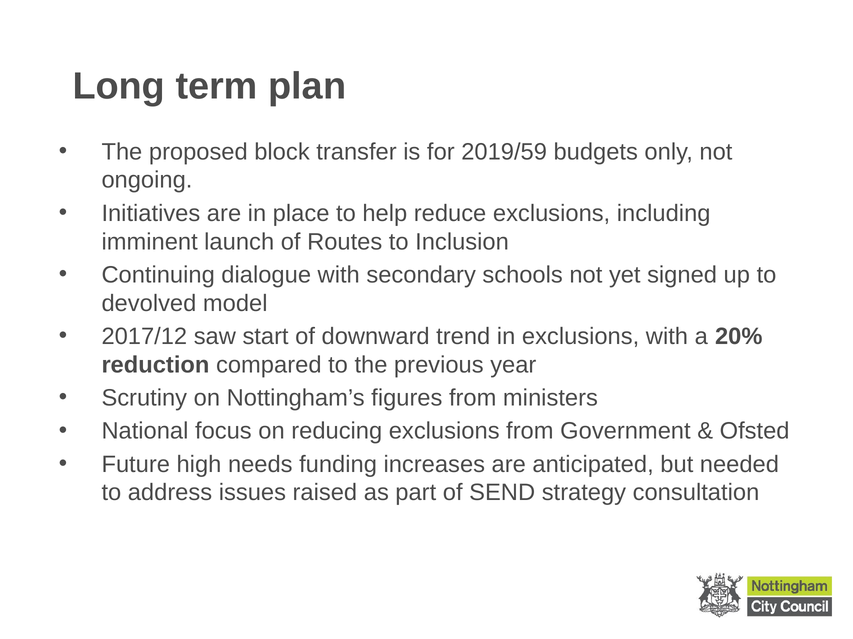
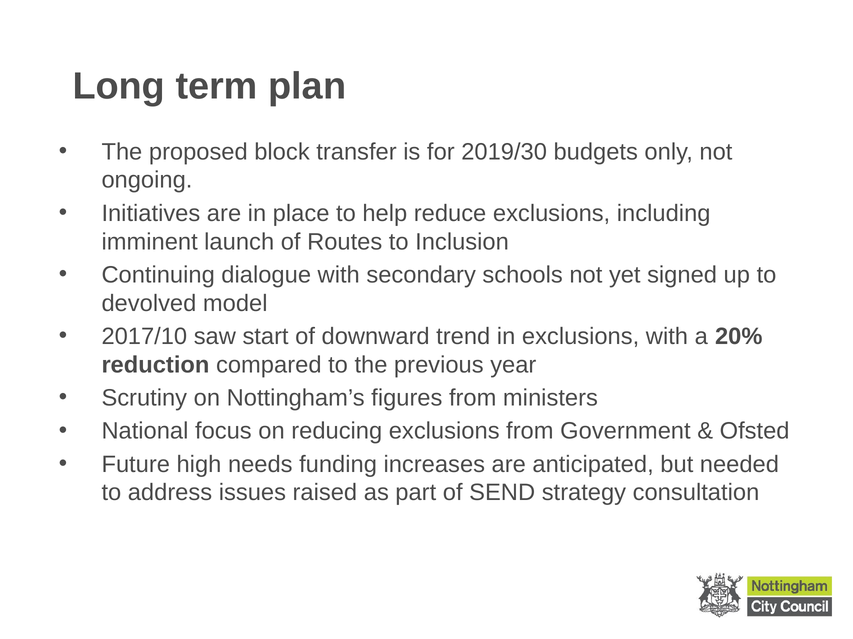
2019/59: 2019/59 -> 2019/30 (504, 152)
2017/12: 2017/12 -> 2017/10 (144, 337)
